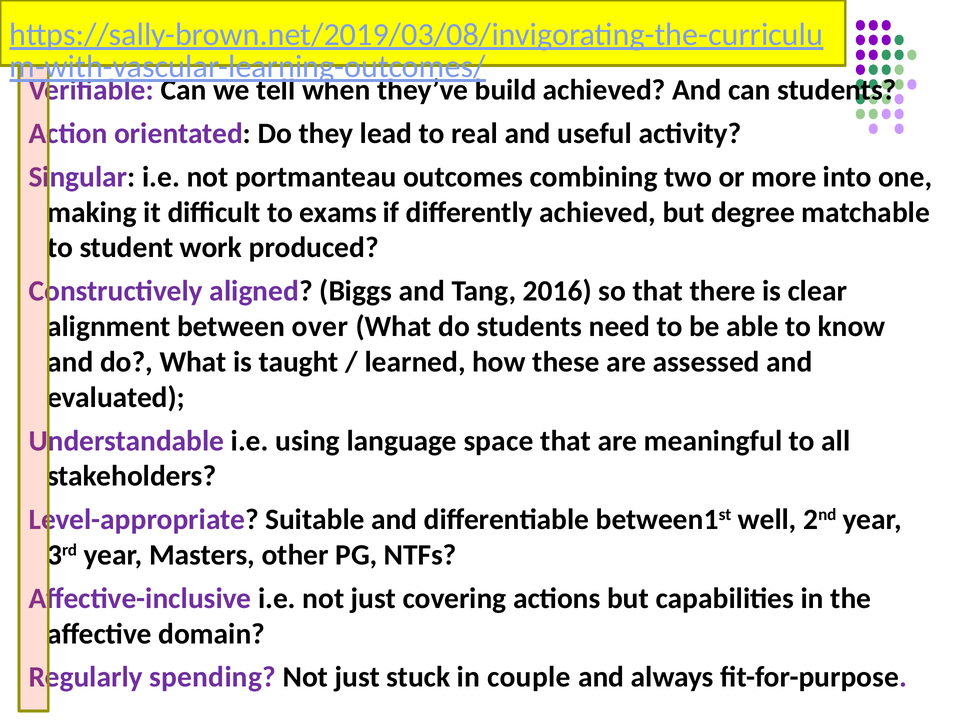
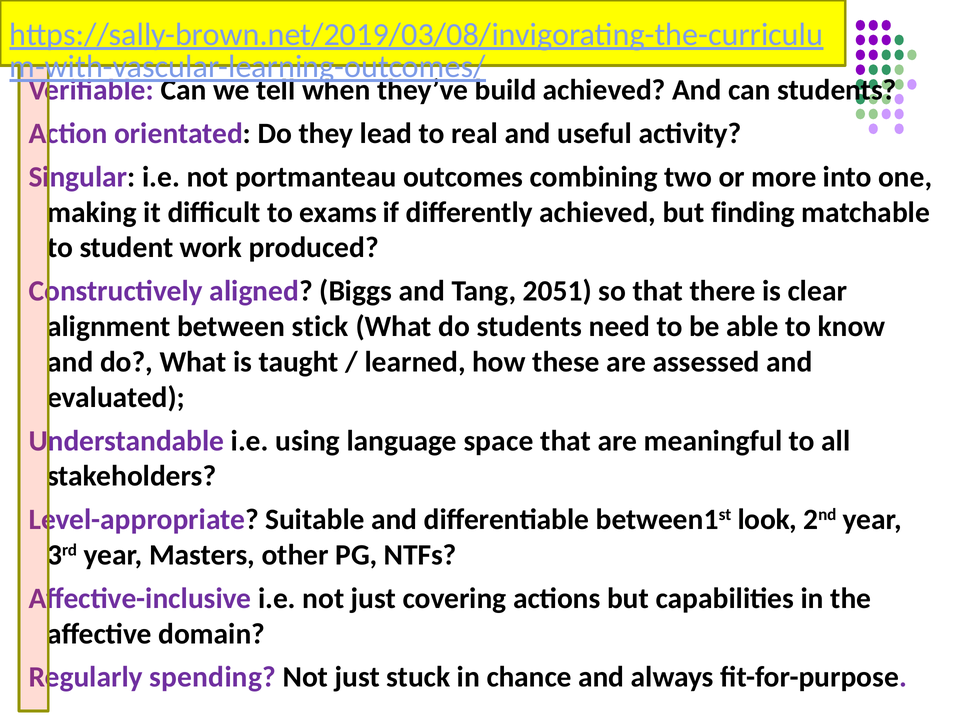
degree: degree -> finding (753, 213)
2016: 2016 -> 2051 (557, 291)
over: over -> stick (320, 327)
well: well -> look (767, 520)
couple: couple -> chance (529, 678)
